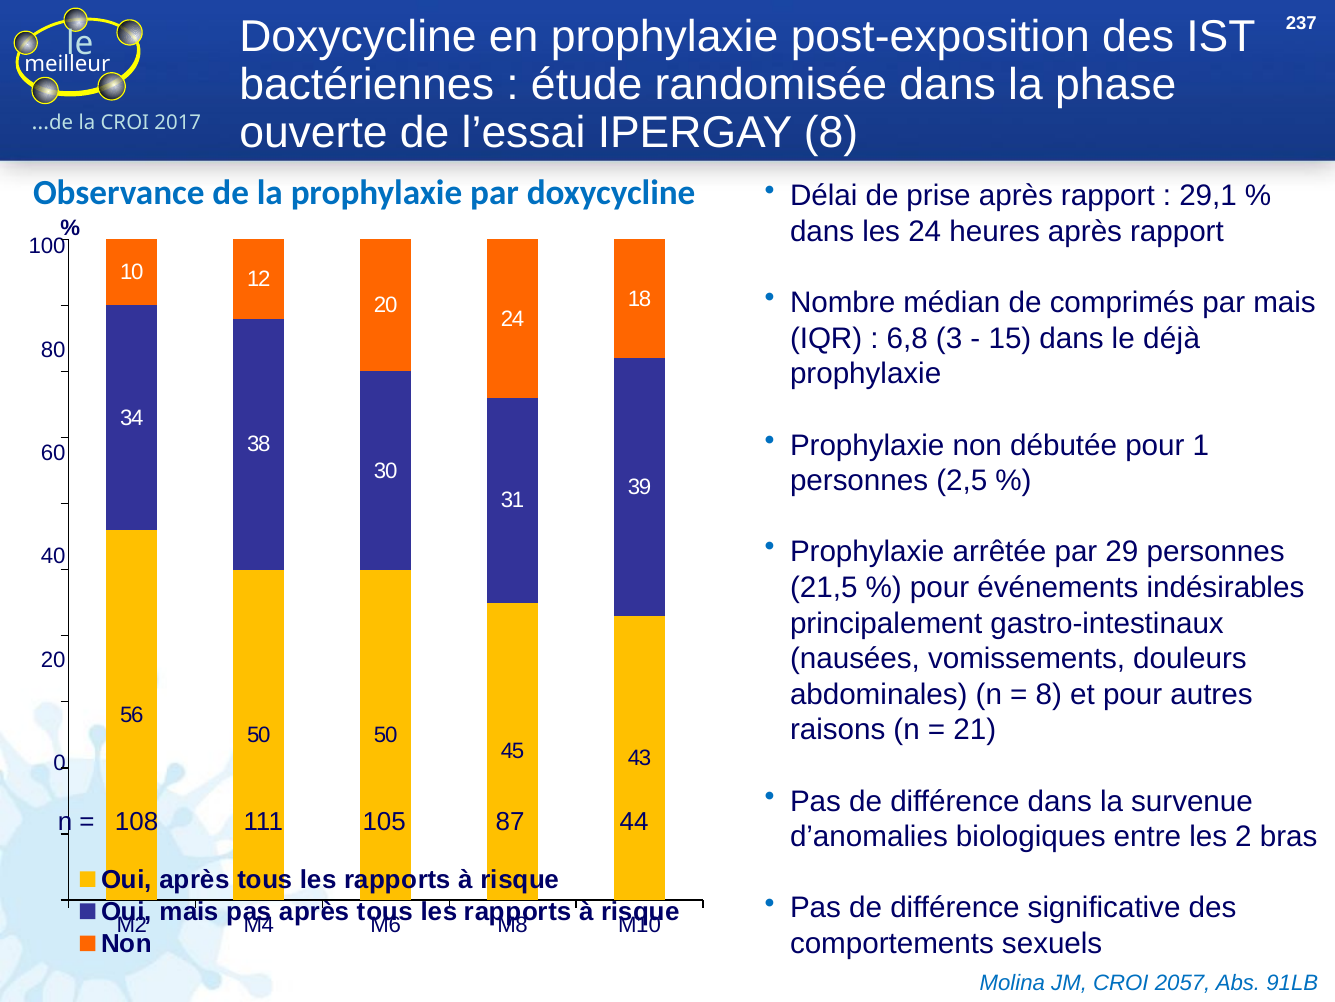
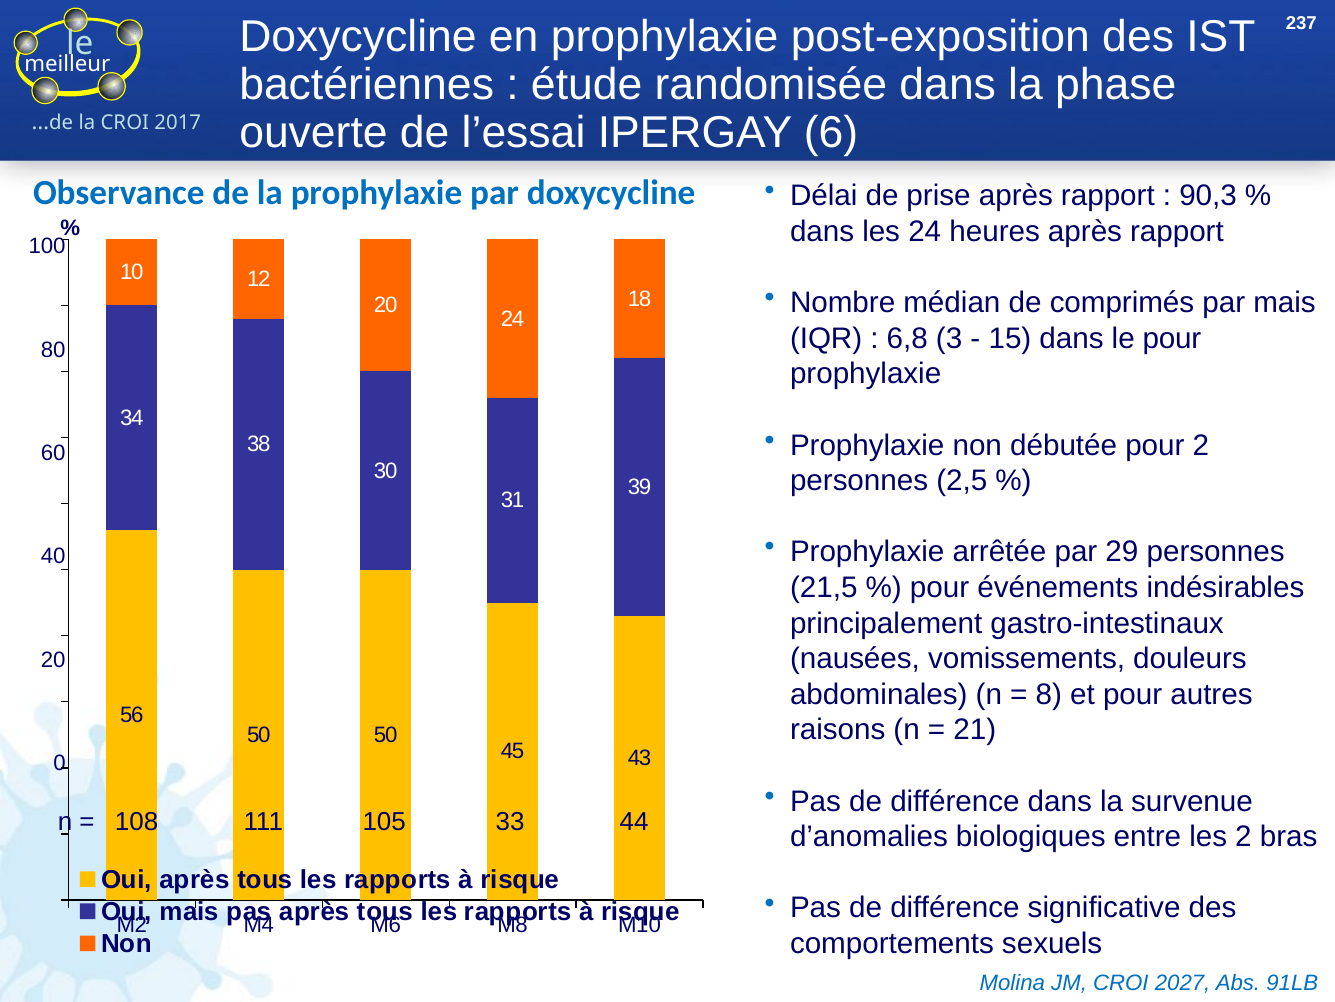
IPERGAY 8: 8 -> 6 (831, 133)
29,1: 29,1 -> 90,3 (1208, 196)
le déjà: déjà -> pour (1172, 338)
pour 1: 1 -> 2 (1201, 445)
87: 87 -> 33 (510, 821)
2057: 2057 -> 2027 (1183, 983)
